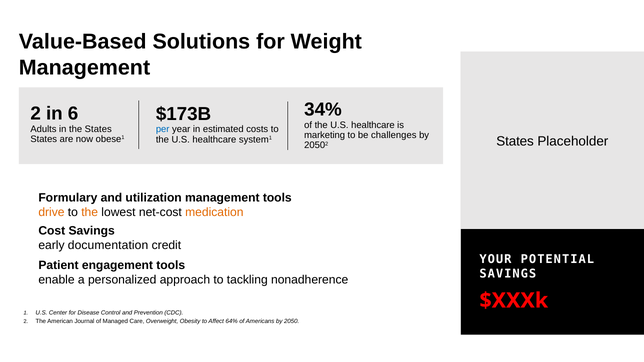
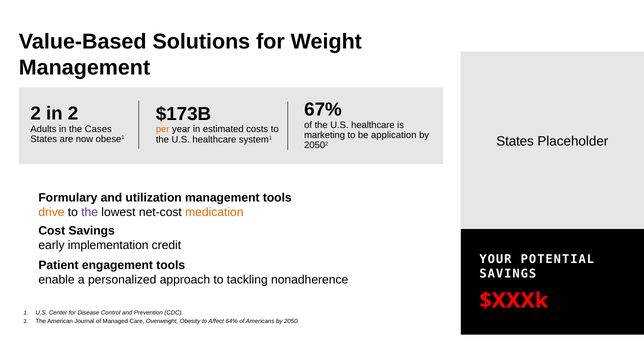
34%: 34% -> 67% (323, 110)
in 6: 6 -> 2 (73, 114)
the States: States -> Cases (98, 129)
per colour: blue -> orange (163, 129)
challenges: challenges -> application (394, 135)
the colour: orange -> purple (90, 212)
documentation: documentation -> implementation (108, 246)
